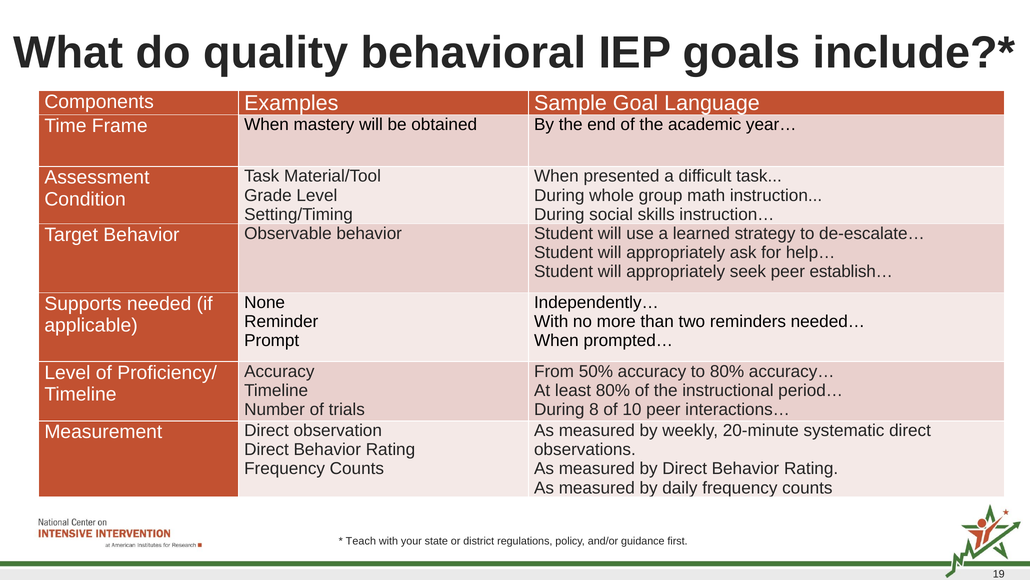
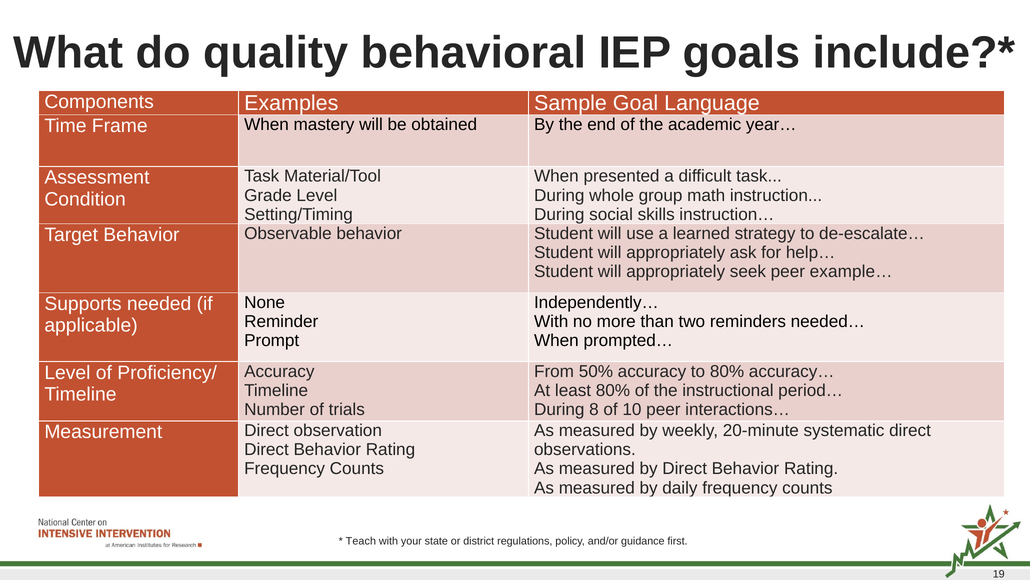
establish…: establish… -> example… (851, 271)
